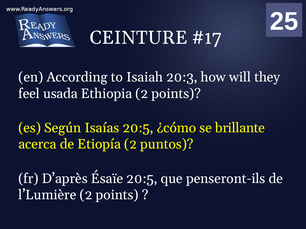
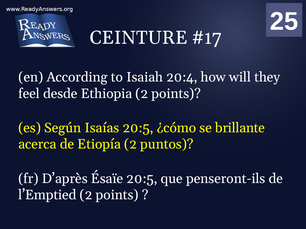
20:3: 20:3 -> 20:4 (182, 77)
usada: usada -> desde (60, 94)
l’Lumière: l’Lumière -> l’Emptied (47, 195)
